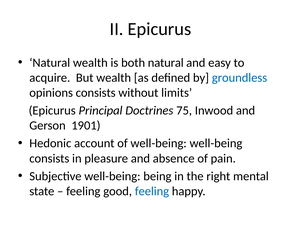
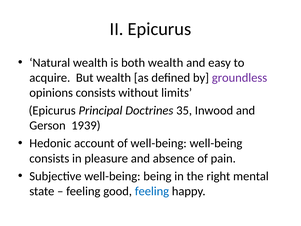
both natural: natural -> wealth (166, 63)
groundless colour: blue -> purple (240, 78)
75: 75 -> 35 (184, 110)
1901: 1901 -> 1939 (86, 125)
